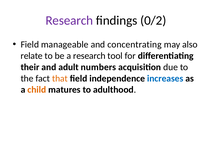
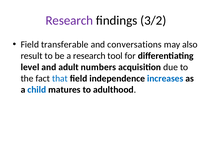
0/2: 0/2 -> 3/2 (153, 21)
manageable: manageable -> transferable (65, 44)
concentrating: concentrating -> conversations (134, 44)
relate: relate -> result (32, 56)
their: their -> level (30, 67)
that colour: orange -> blue (60, 78)
child colour: orange -> blue (37, 90)
